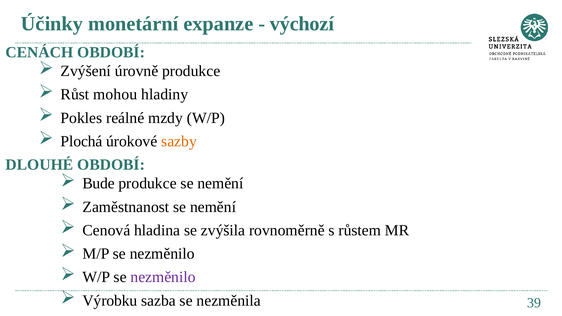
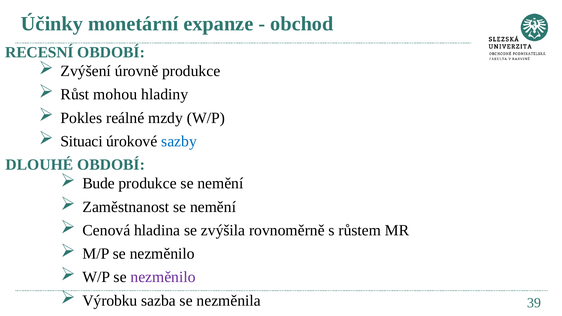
výchozí: výchozí -> obchod (302, 24)
CENÁCH: CENÁCH -> RECESNÍ (39, 52)
Plochá: Plochá -> Situaci (82, 141)
sazby colour: orange -> blue (179, 141)
